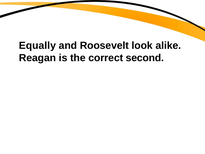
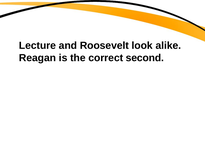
Equally: Equally -> Lecture (37, 46)
